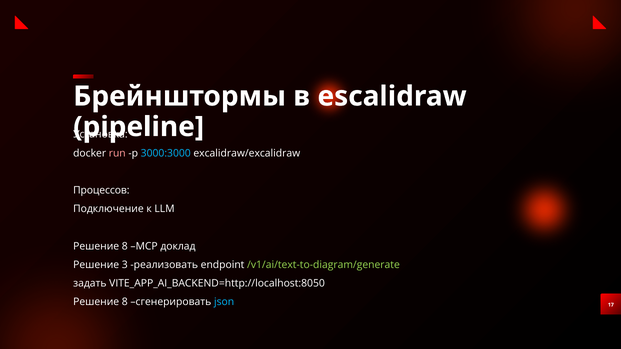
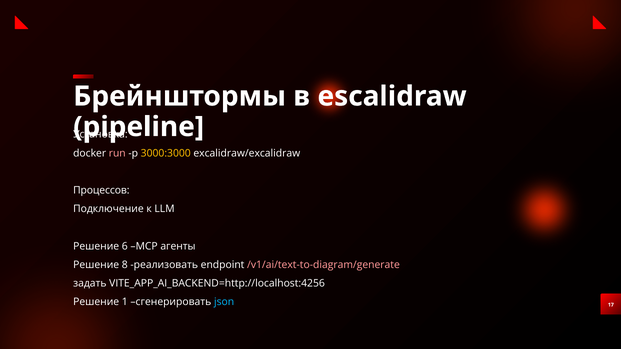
3000:3000 colour: light blue -> yellow (166, 153)
8: 8 -> 6 (125, 246)
доклад: доклад -> агенты (178, 246)
3: 3 -> 8 (125, 265)
/v1/ai/text-to-diagram/generate colour: light green -> pink (323, 265)
VITE_APP_AI_BACKEND=http://localhost:8050: VITE_APP_AI_BACKEND=http://localhost:8050 -> VITE_APP_AI_BACKEND=http://localhost:4256 (217, 284)
8: 8 -> 1 (125, 302)
